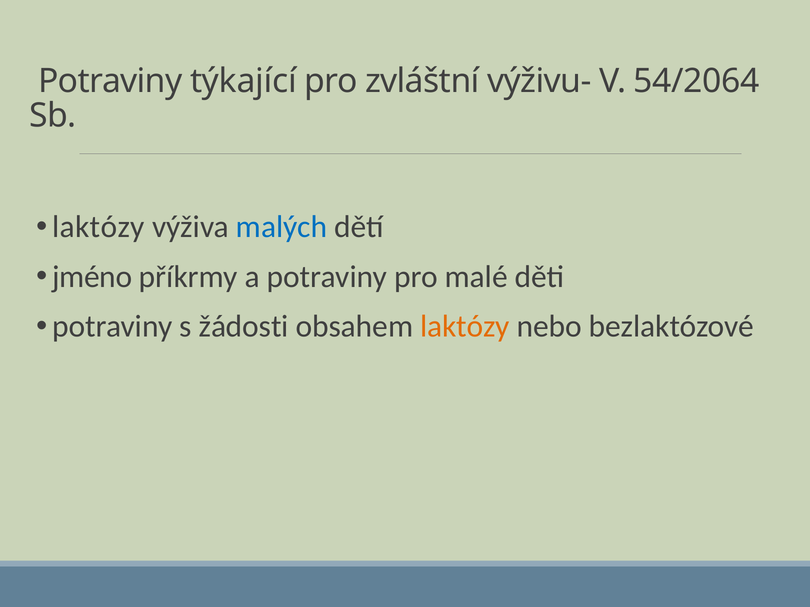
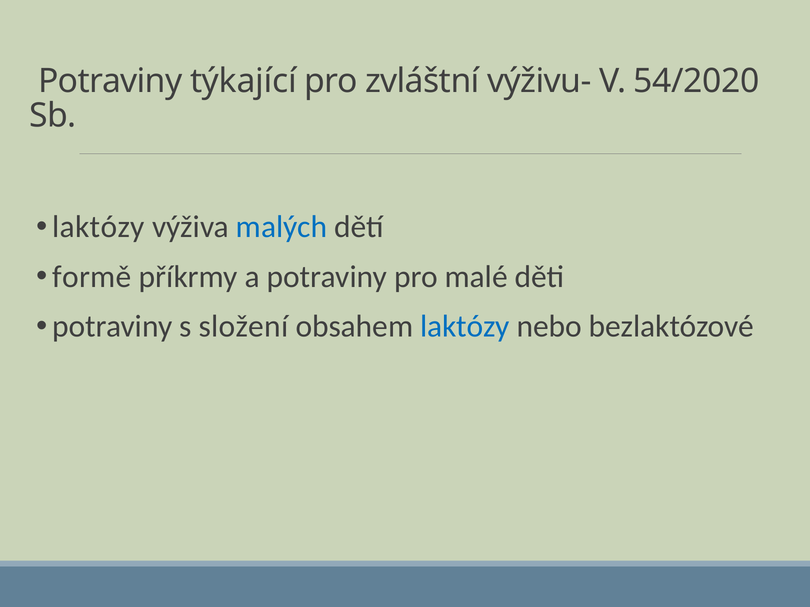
54/2064: 54/2064 -> 54/2020 (696, 81)
jméno: jméno -> formě (92, 277)
žádosti: žádosti -> složení (243, 327)
laktózy colour: orange -> blue (465, 327)
